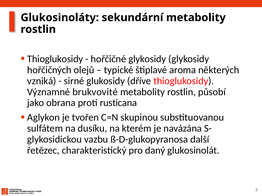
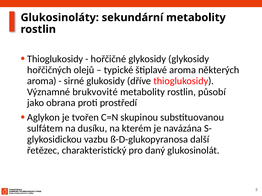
vzniká: vzniká -> aroma (42, 81)
rusticana: rusticana -> prostředí (118, 103)
